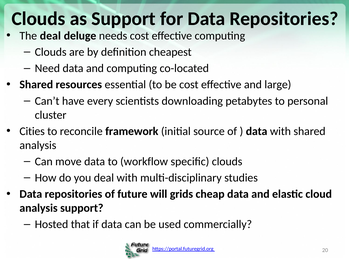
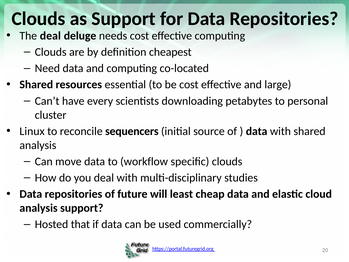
Cities: Cities -> Linux (32, 131)
framework: framework -> sequencers (132, 131)
grids: grids -> least (181, 194)
